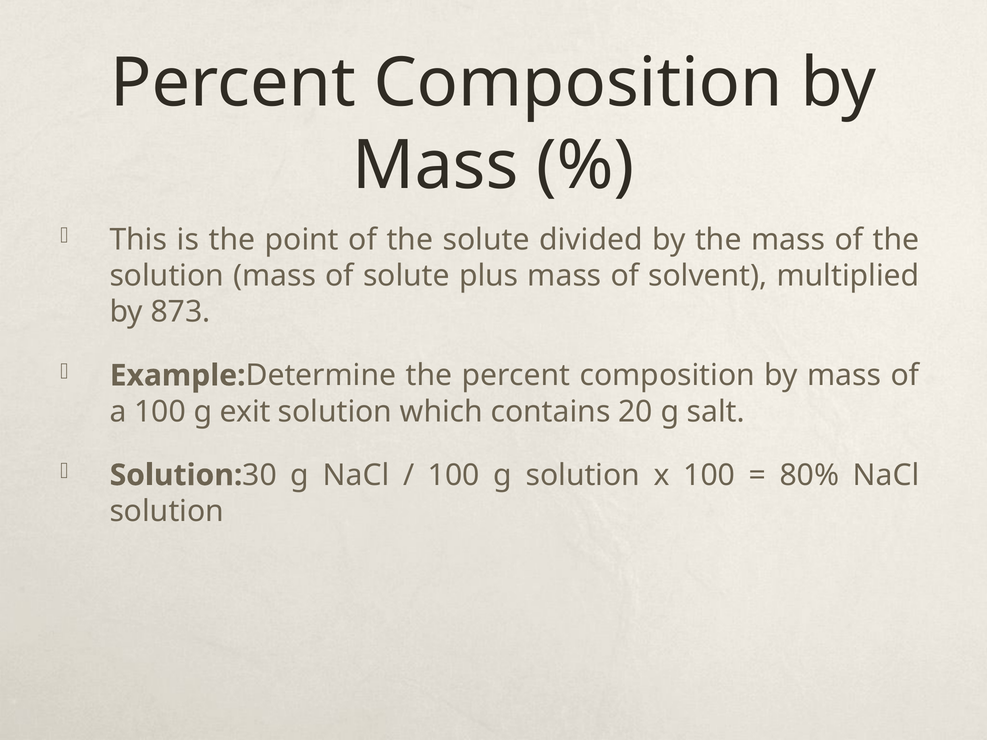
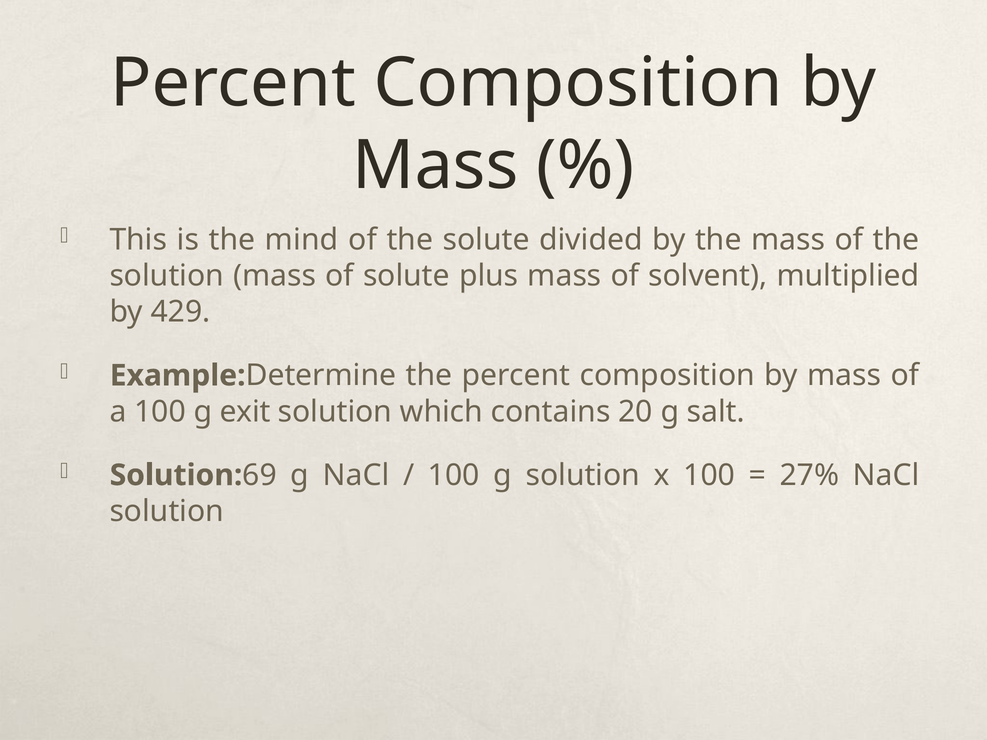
point: point -> mind (302, 240)
873: 873 -> 429 (180, 312)
30: 30 -> 69 (260, 475)
80%: 80% -> 27% (810, 475)
